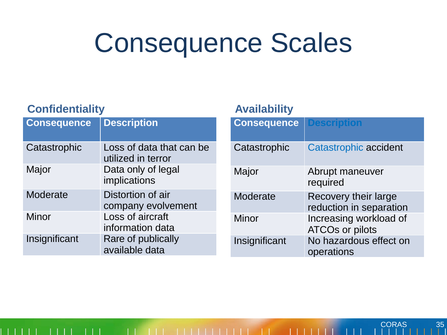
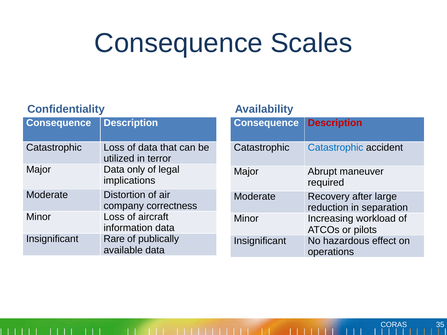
Description colour: blue -> red (335, 123)
their: their -> after (362, 197)
evolvement: evolvement -> correctness (172, 206)
